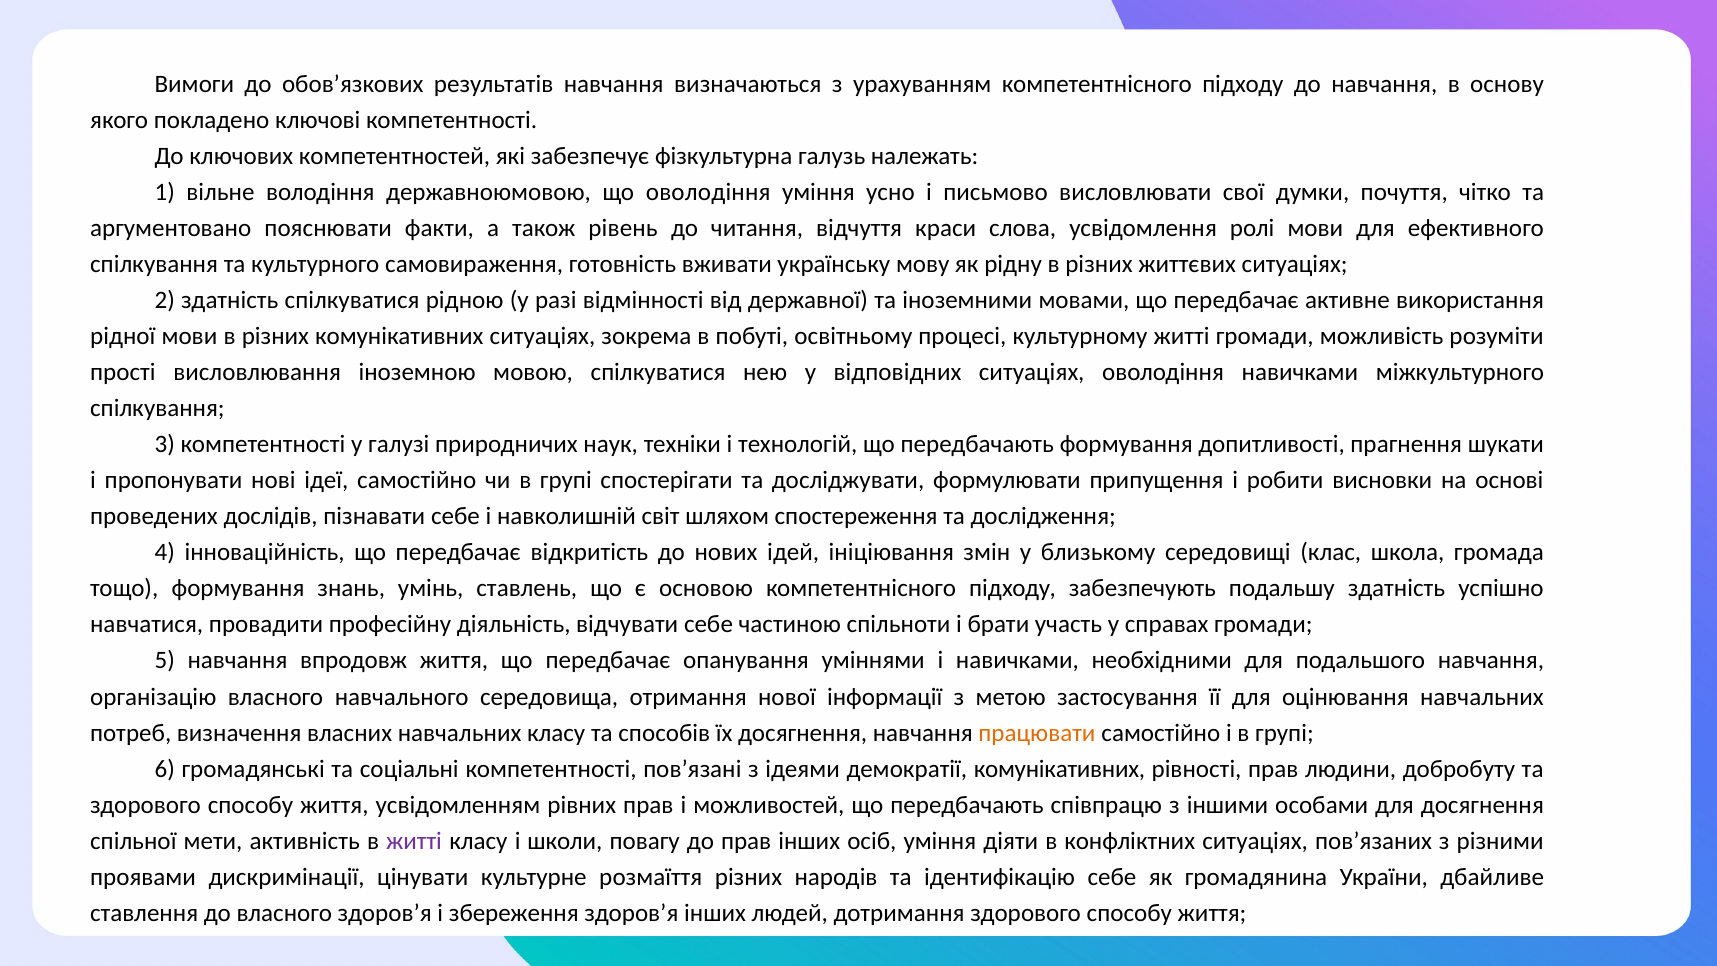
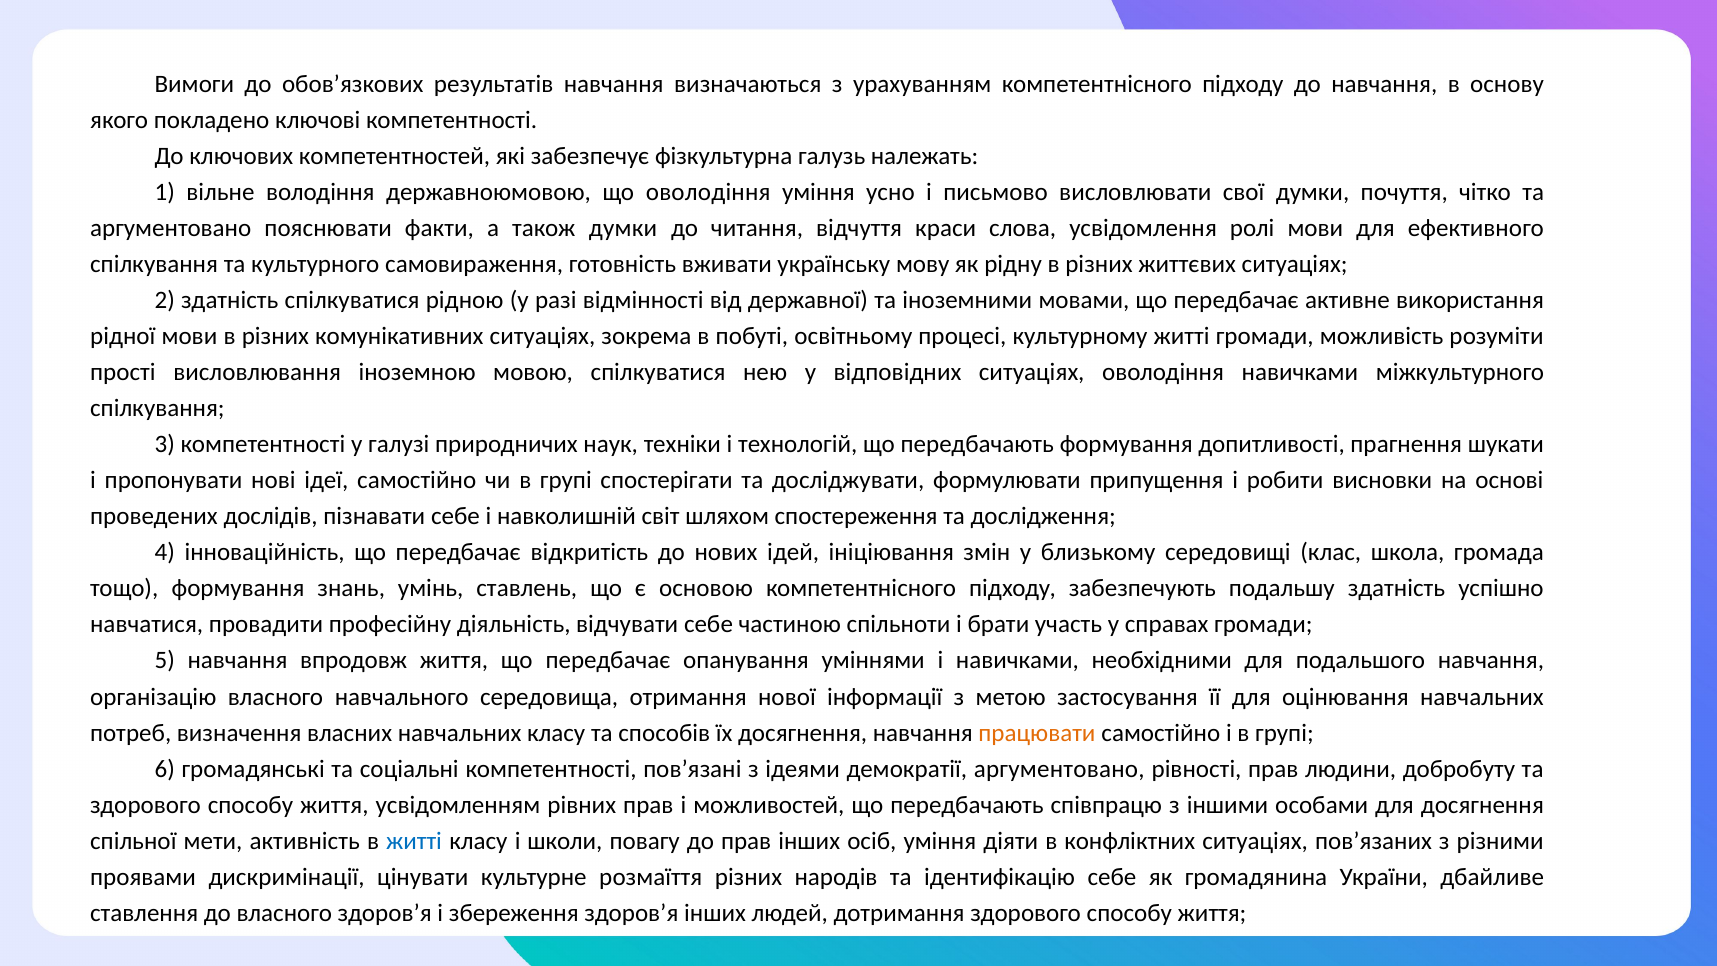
також рівень: рівень -> думки (623, 228)
демократії комунікативних: комунікативних -> аргументовано (1059, 769)
житті colour: purple -> blue (414, 841)
